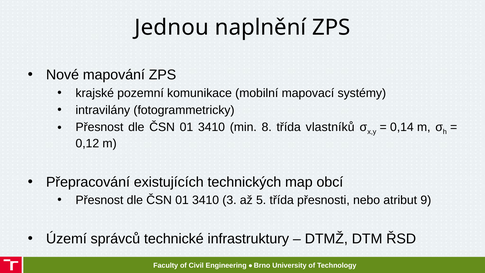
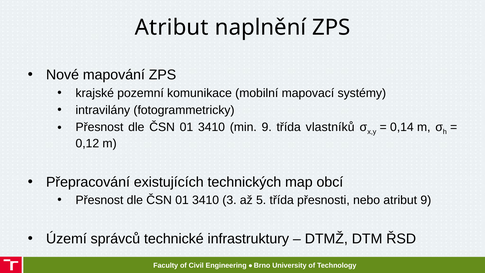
Jednou: Jednou -> Atribut (172, 28)
min 8: 8 -> 9 (267, 127)
